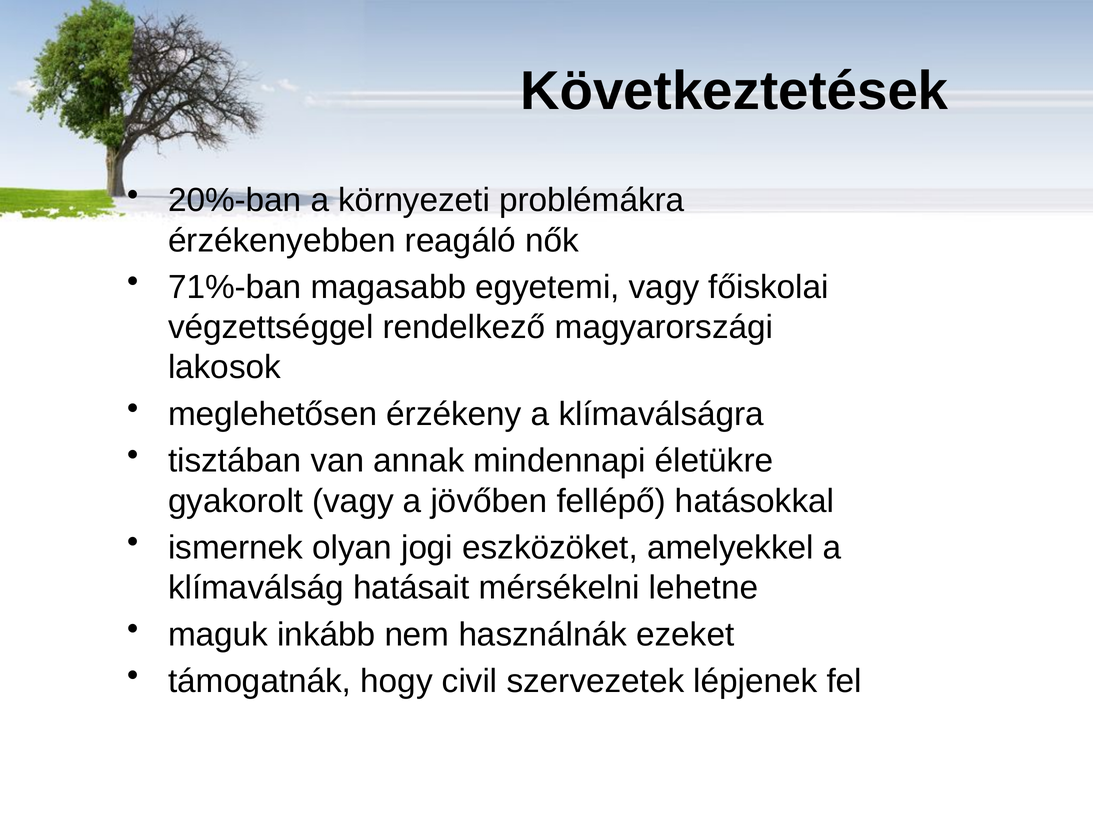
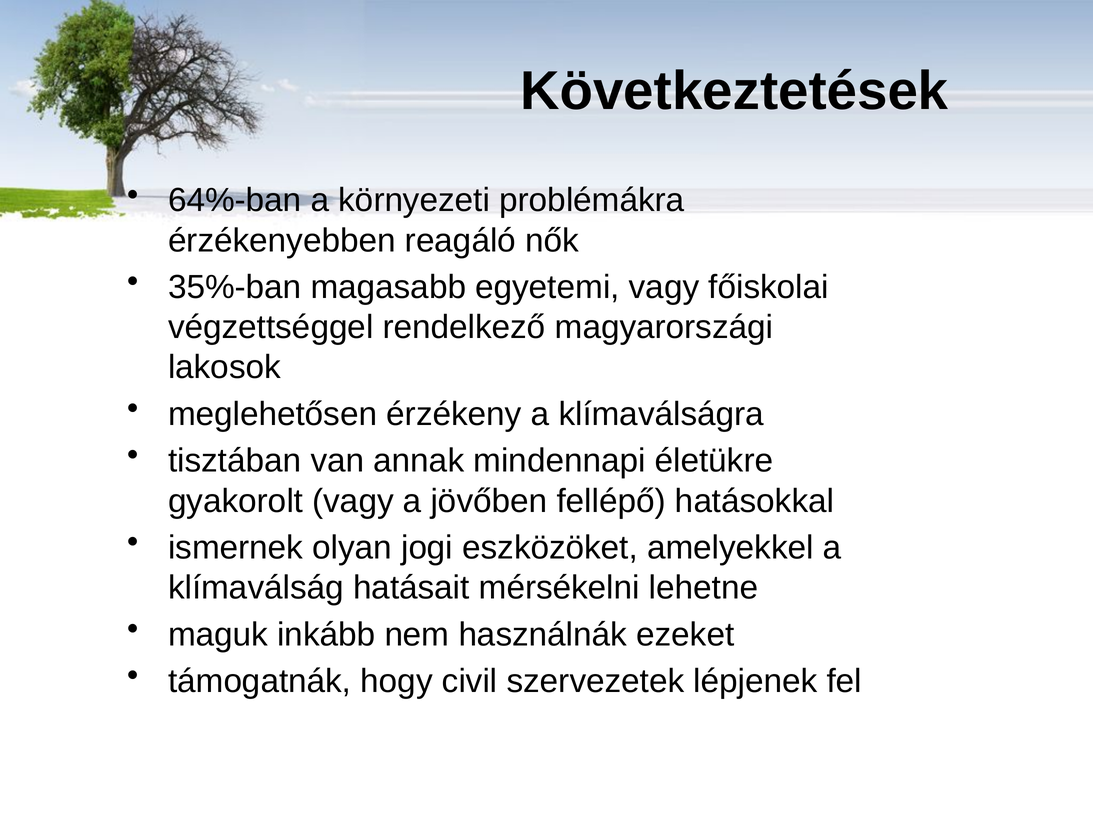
20%-ban: 20%-ban -> 64%-ban (235, 200)
71%-ban: 71%-ban -> 35%-ban (235, 287)
